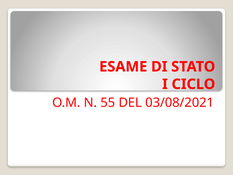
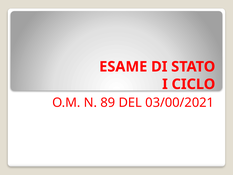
55: 55 -> 89 (108, 103)
03/08/2021: 03/08/2021 -> 03/00/2021 (180, 103)
